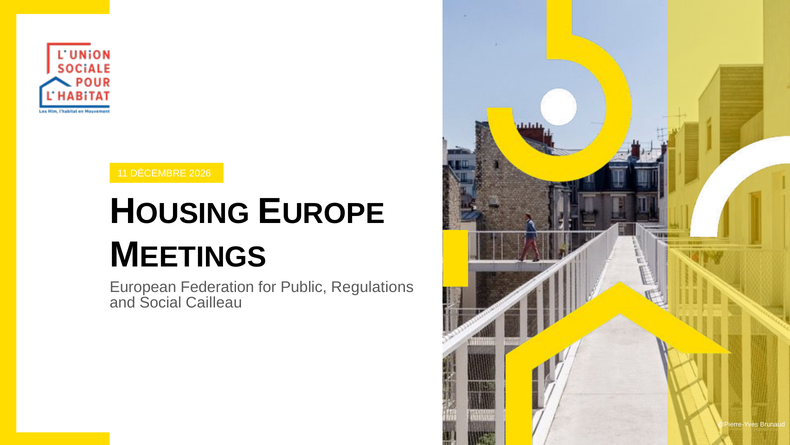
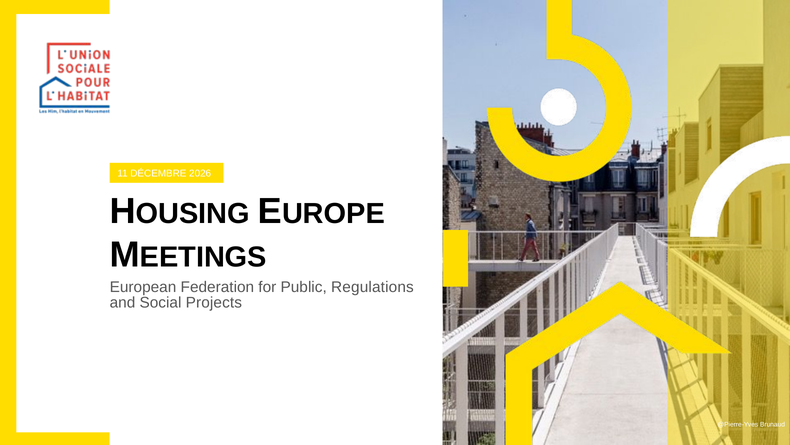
Cailleau: Cailleau -> Projects (214, 302)
